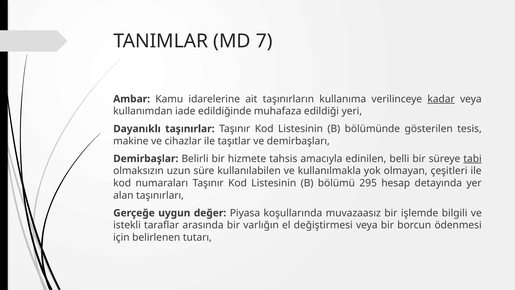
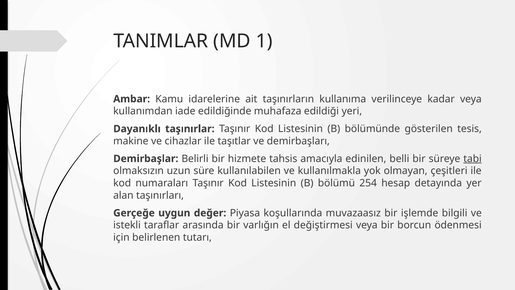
7: 7 -> 1 (264, 41)
kadar underline: present -> none (441, 99)
295: 295 -> 254 (368, 183)
